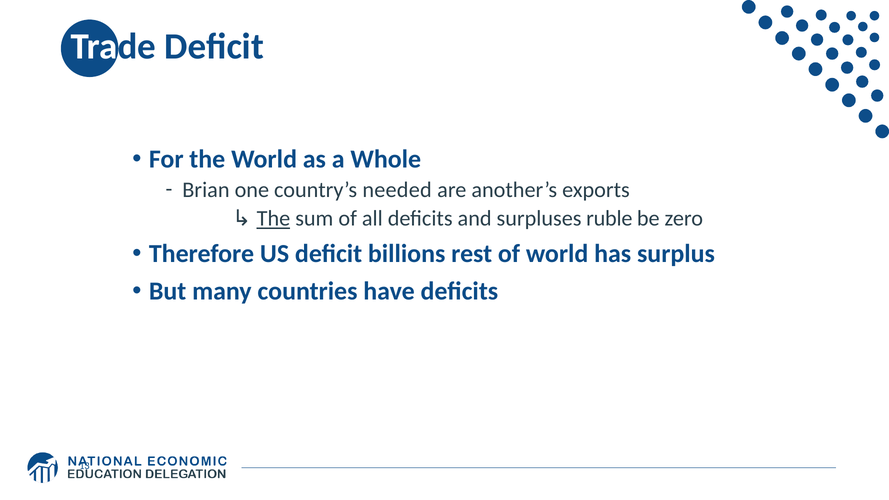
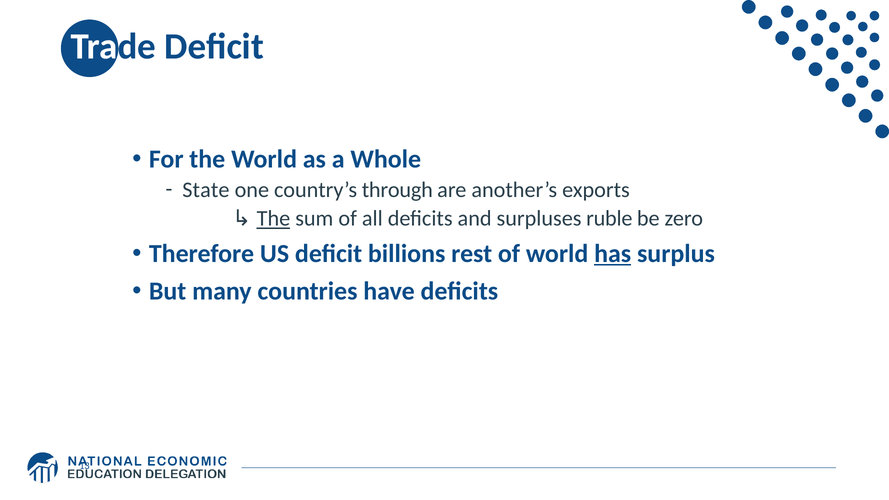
Brian: Brian -> State (206, 190)
needed: needed -> through (397, 190)
has underline: none -> present (613, 254)
